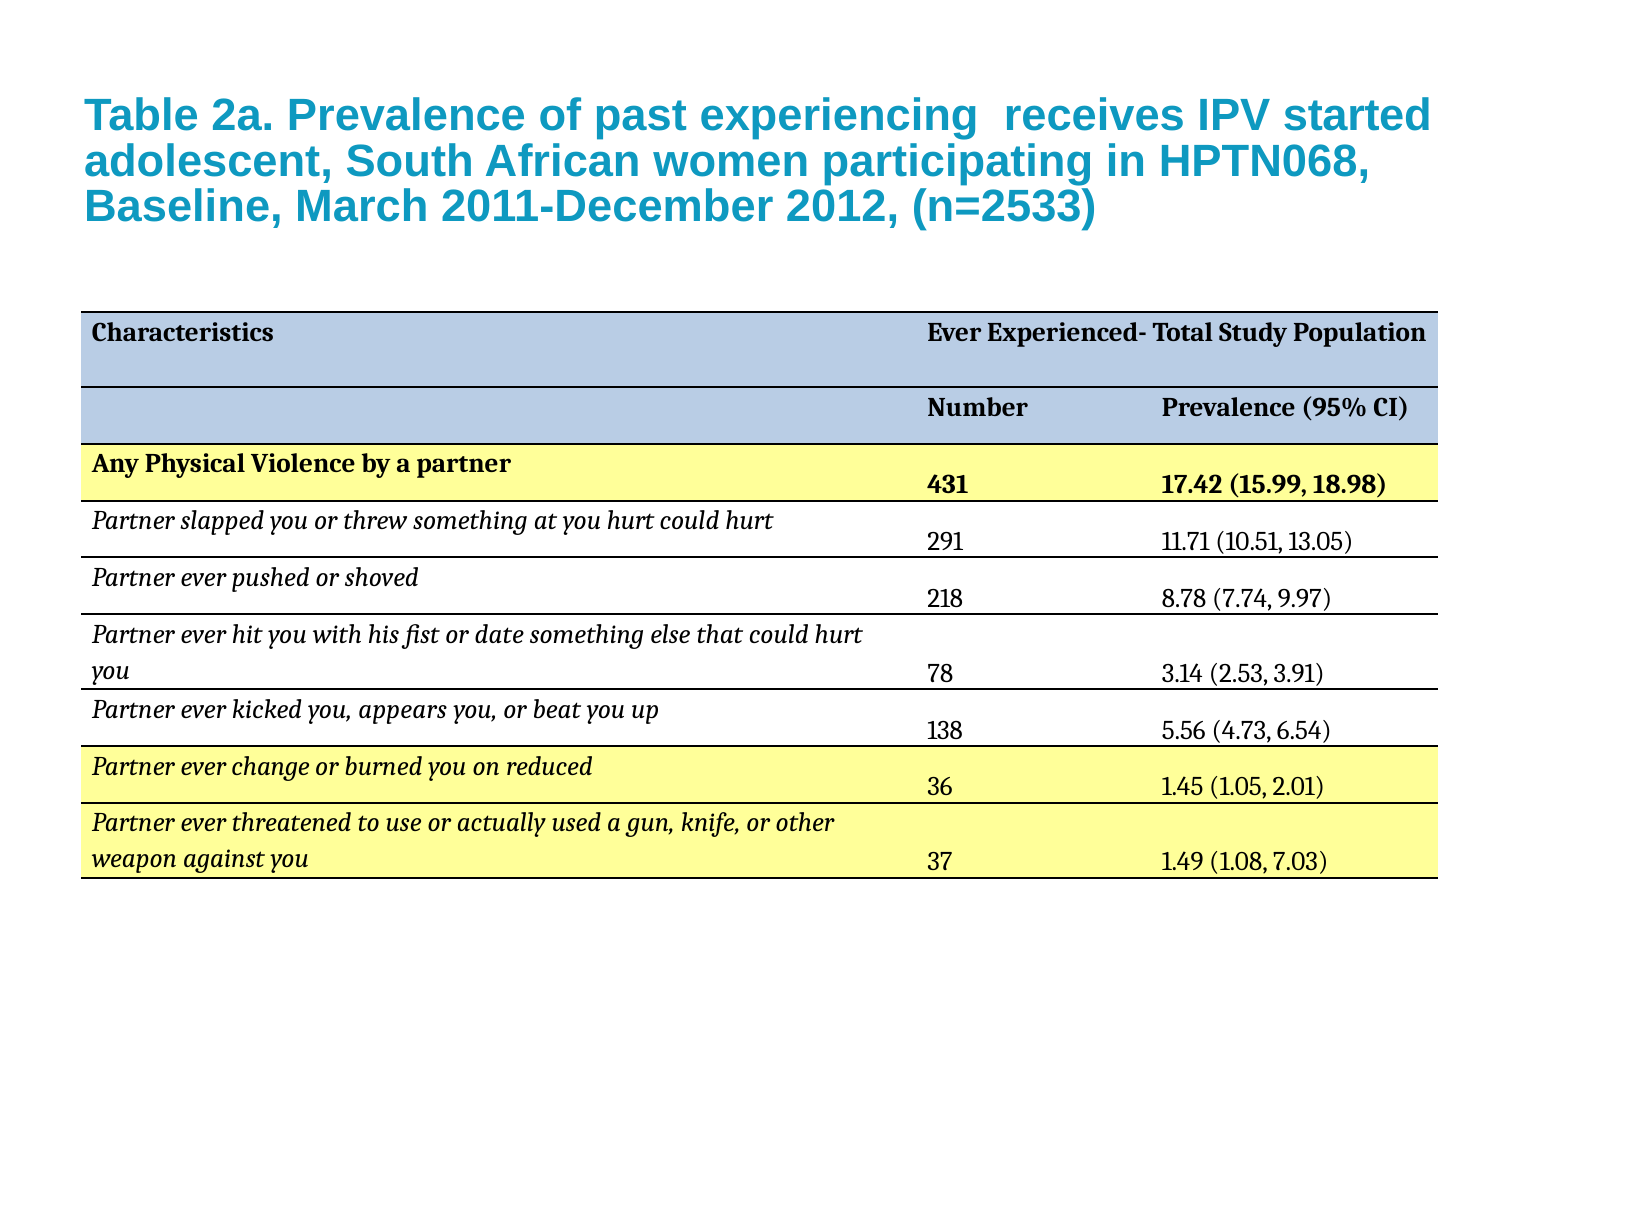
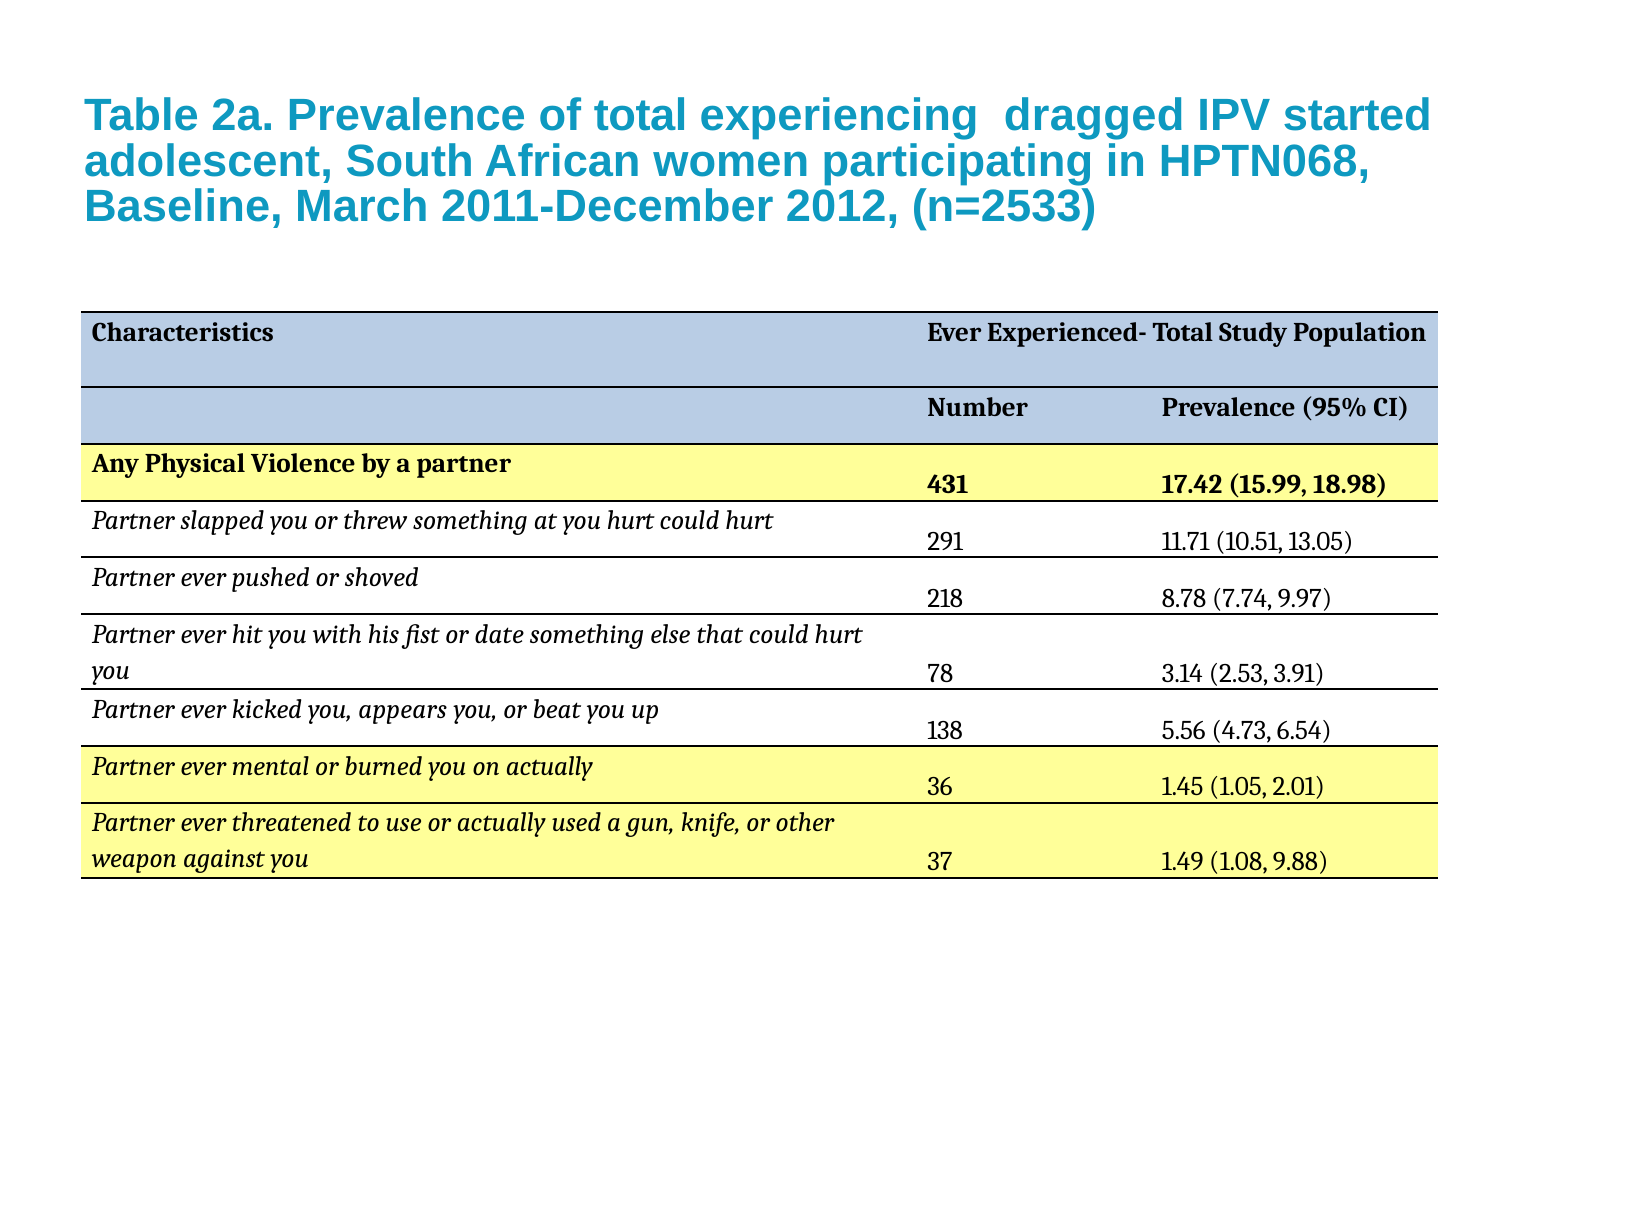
of past: past -> total (641, 116)
receives: receives -> dragged (1094, 116)
change: change -> mental (271, 766)
on reduced: reduced -> actually (549, 766)
7.03: 7.03 -> 9.88 (1301, 862)
